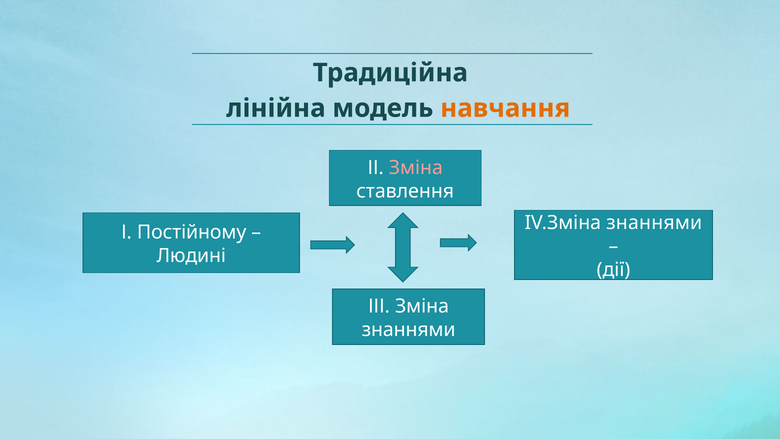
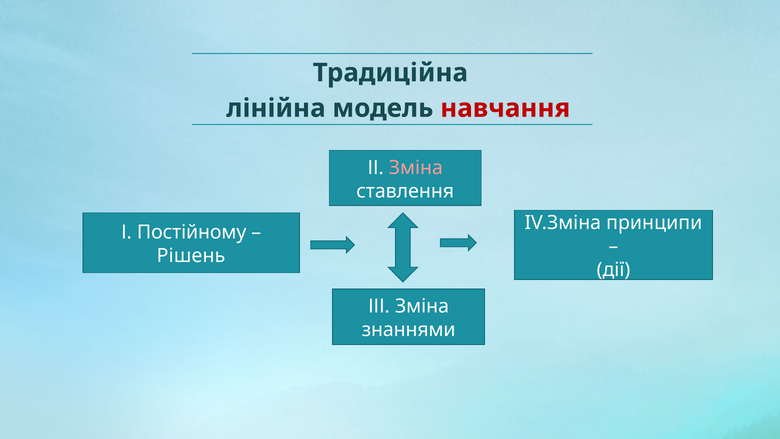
навчання colour: orange -> red (505, 108)
IV.Зміна знаннями: знаннями -> принципи (654, 223)
Людині: Людині -> Рішень (191, 256)
